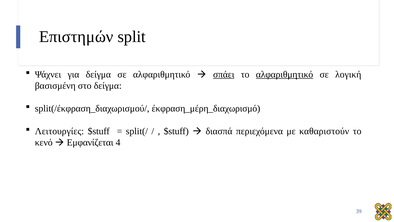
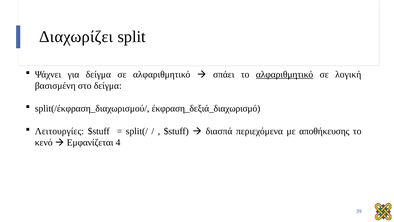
Επιστημών: Επιστημών -> Διαχωρίζει (76, 37)
σπάει underline: present -> none (224, 74)
έκφραση_μέρη_διαχωρισμό: έκφραση_μέρη_διαχωρισμό -> έκφραση_δεξιά_διαχωρισμό (206, 108)
καθαριστούν: καθαριστούν -> αποθήκευσης (324, 131)
